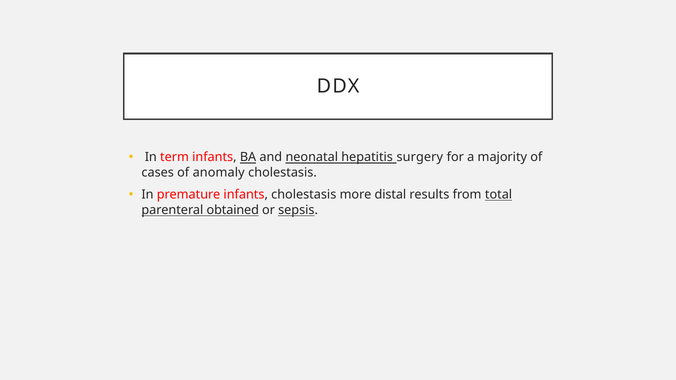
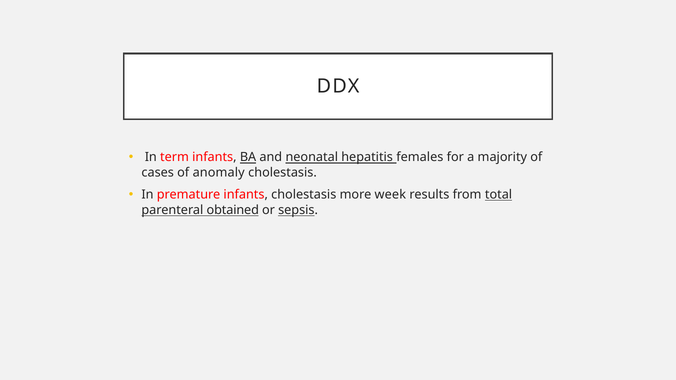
surgery: surgery -> females (420, 157)
distal: distal -> week (390, 195)
